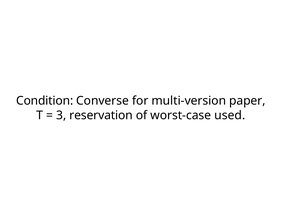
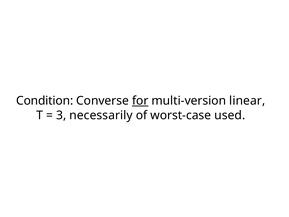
for underline: none -> present (140, 101)
paper: paper -> linear (247, 101)
reservation: reservation -> necessarily (101, 115)
